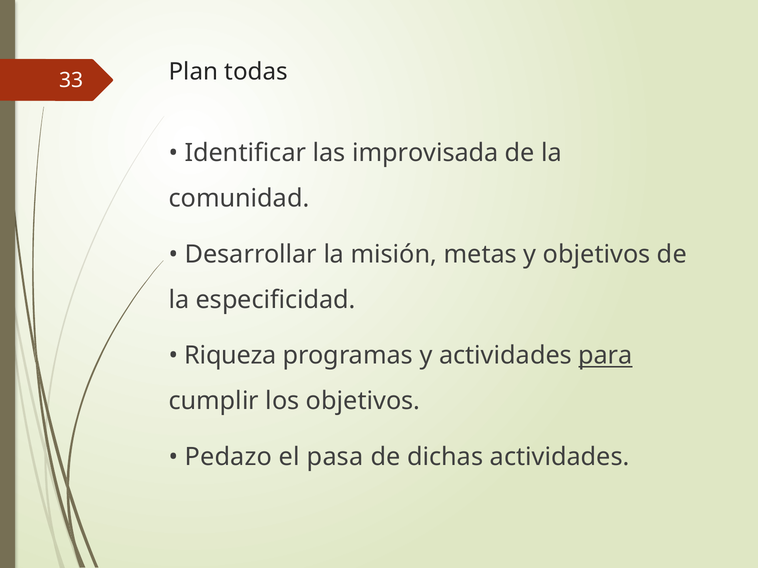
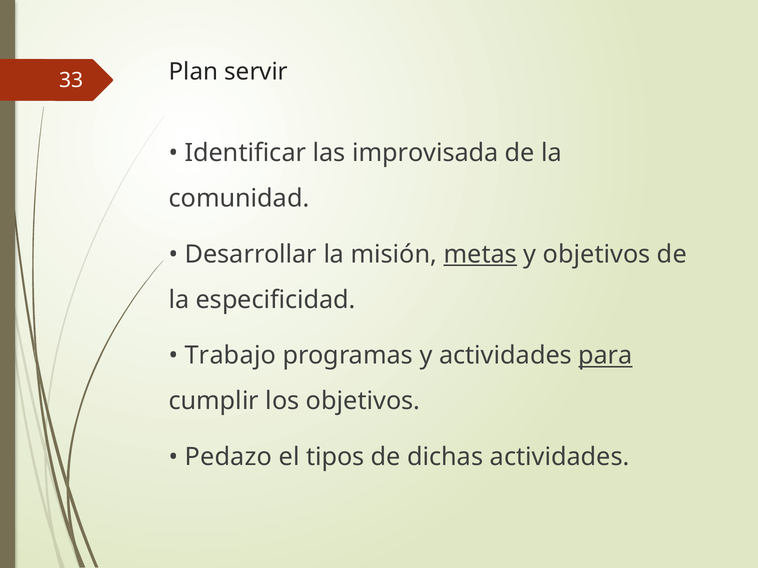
todas: todas -> servir (256, 72)
metas underline: none -> present (480, 254)
Riqueza: Riqueza -> Trabajo (230, 356)
pasa: pasa -> tipos (335, 457)
